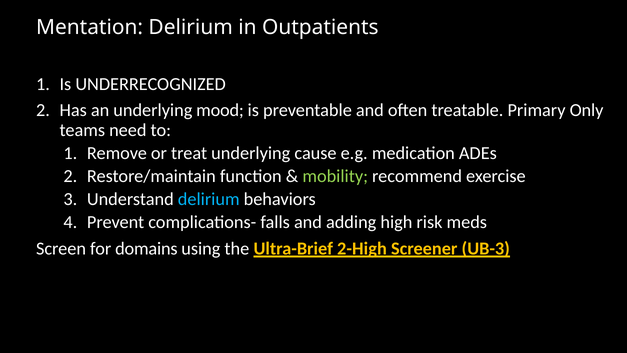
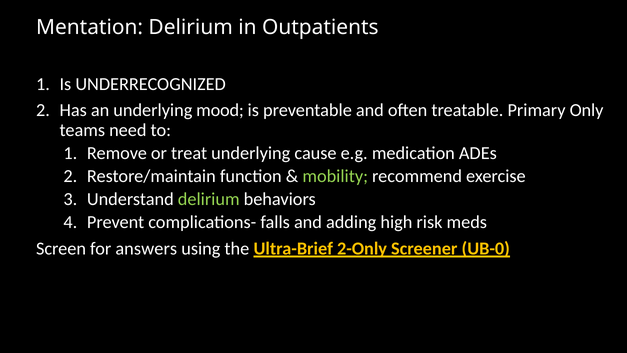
delirium colour: light blue -> light green (209, 199)
domains: domains -> answers (146, 248)
2-High: 2-High -> 2-Only (362, 248)
UB-3: UB-3 -> UB-0 (486, 248)
